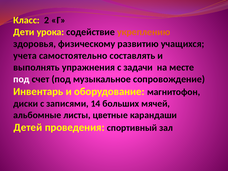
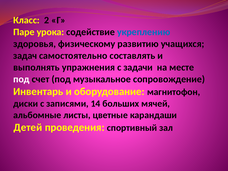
Дети: Дети -> Паре (24, 32)
укреплению colour: orange -> blue (144, 32)
учета: учета -> задач (25, 56)
